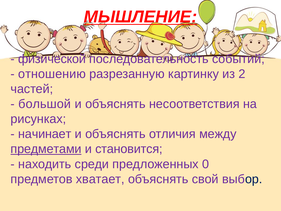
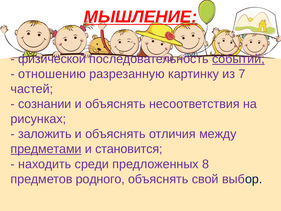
событий underline: none -> present (238, 59)
2: 2 -> 7 (242, 74)
большой: большой -> сознании (45, 104)
начинает: начинает -> заложить (45, 134)
0: 0 -> 8 (206, 164)
хватает: хватает -> родного (100, 179)
